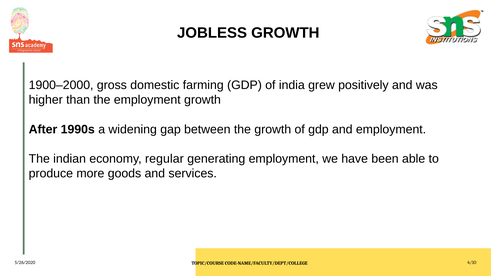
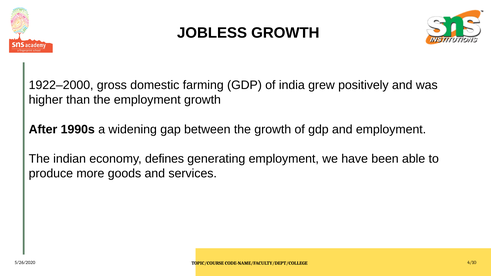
1900–2000: 1900–2000 -> 1922–2000 (61, 85)
regular: regular -> defines (165, 159)
